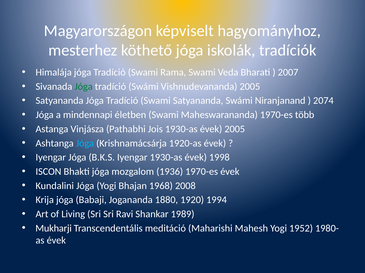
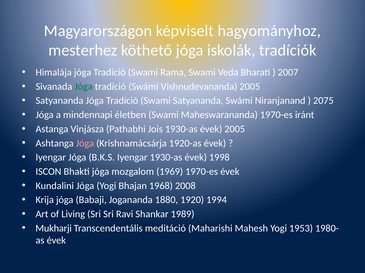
2074: 2074 -> 2075 (323, 101)
több: több -> iránt (305, 115)
Jóga colour: light blue -> pink (85, 144)
1936: 1936 -> 1969 (170, 172)
1952: 1952 -> 1953 (301, 229)
